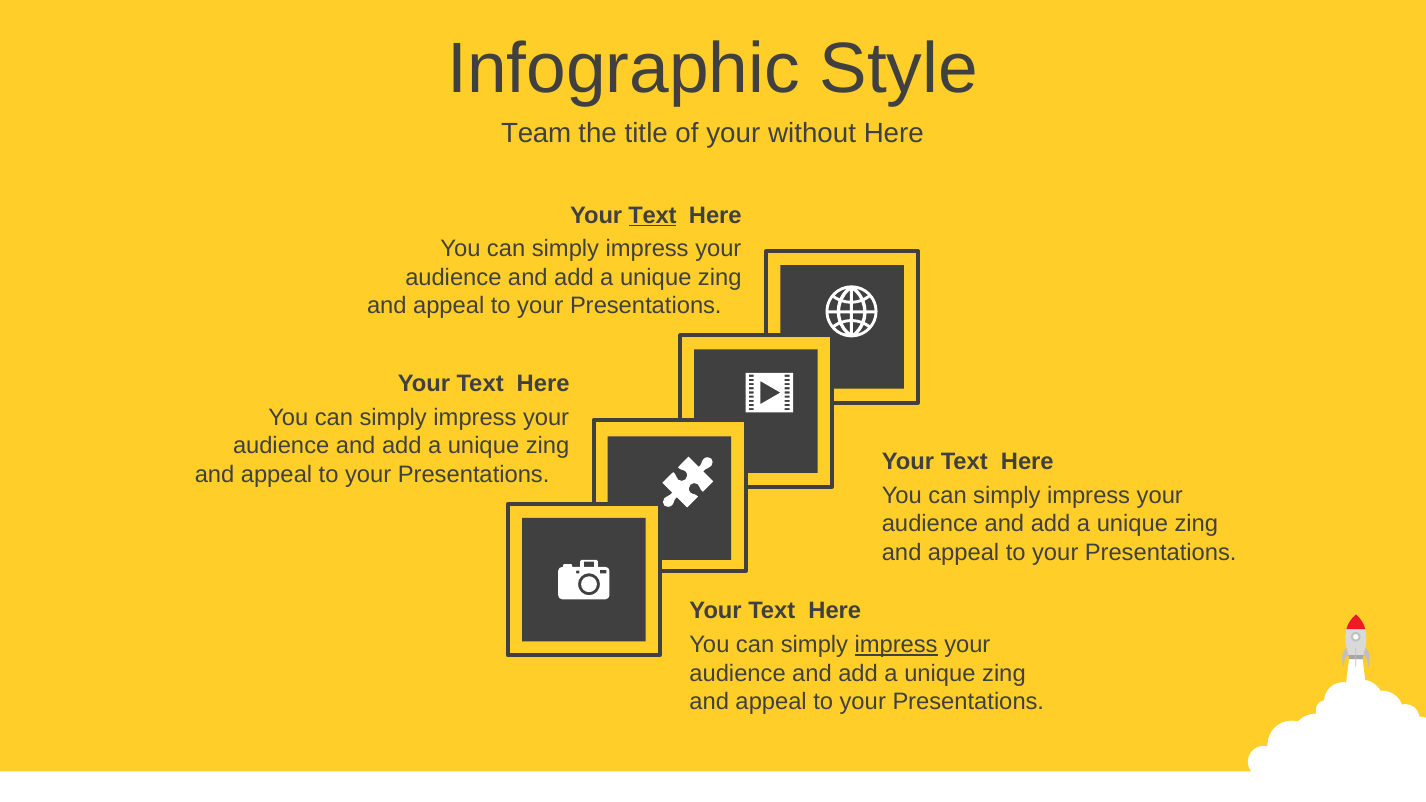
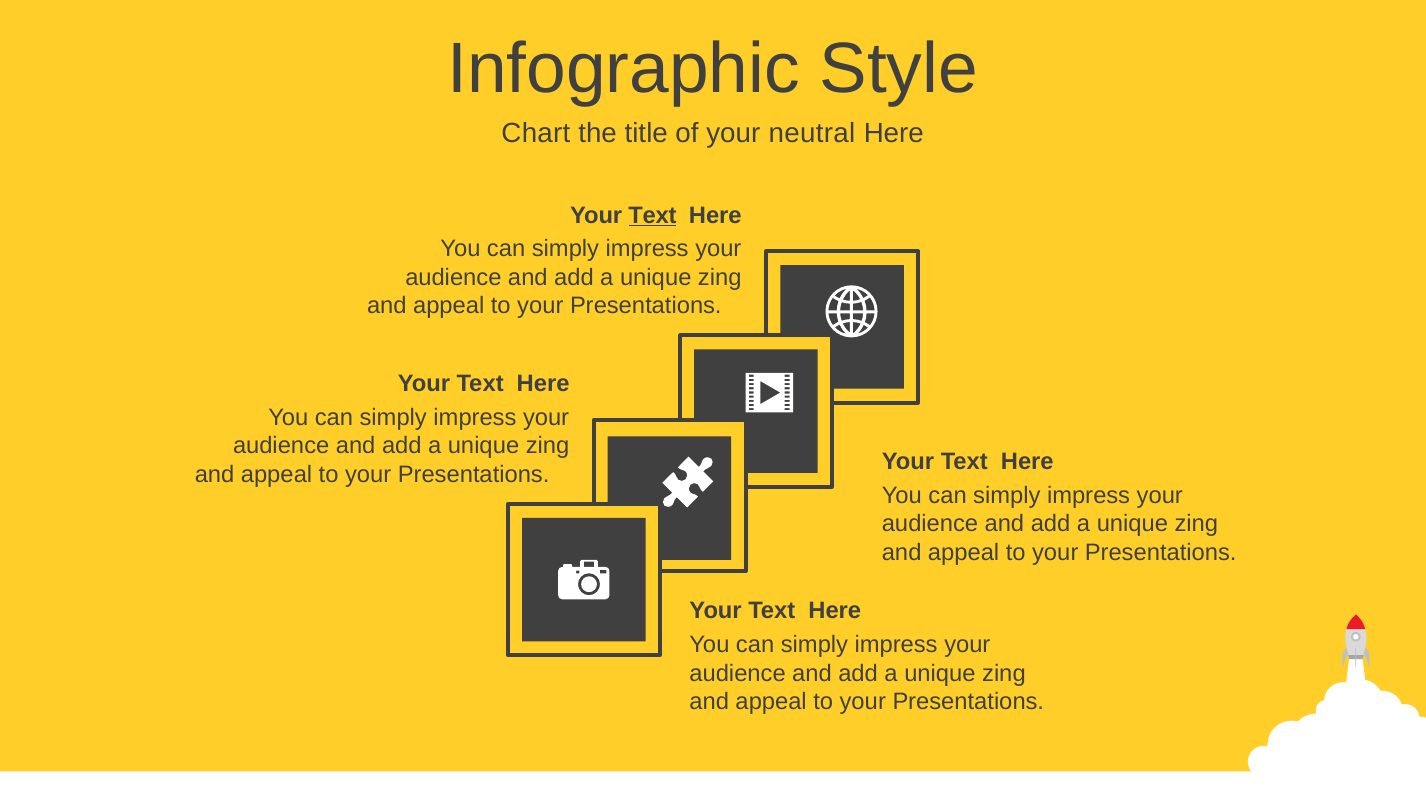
Team: Team -> Chart (536, 133)
without: without -> neutral (812, 133)
impress underline: present -> none (896, 645)
